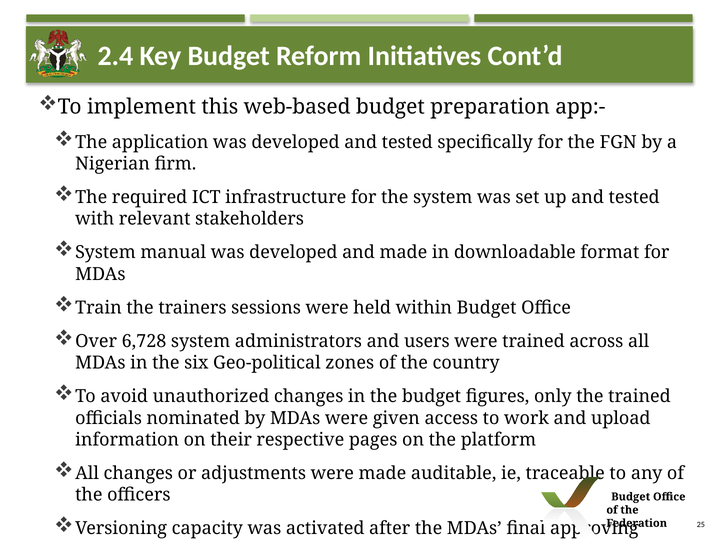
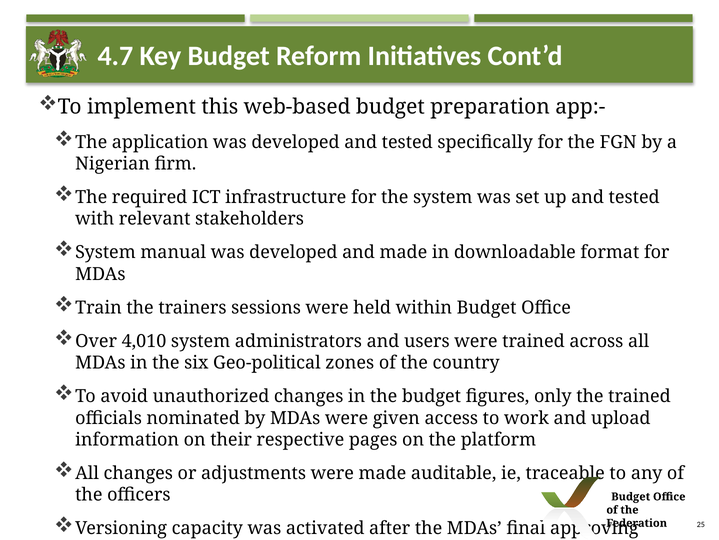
2.4: 2.4 -> 4.7 (116, 56)
6,728: 6,728 -> 4,010 (144, 341)
